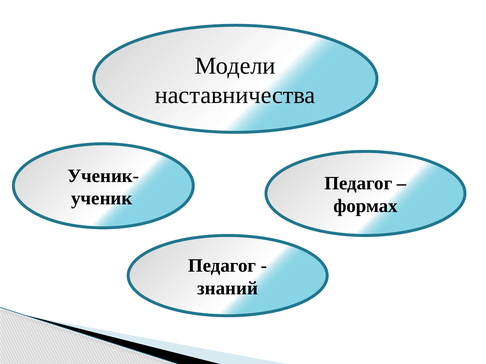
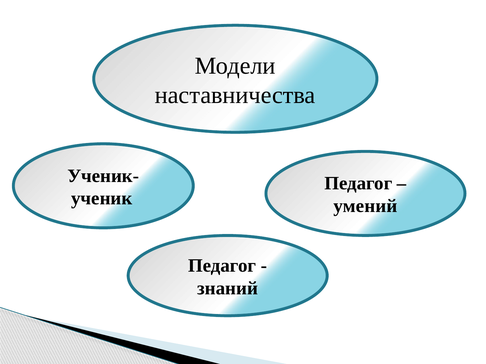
формах: формах -> умений (365, 206)
